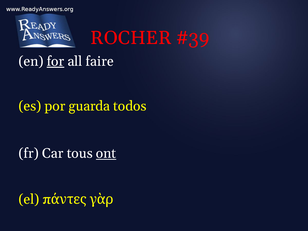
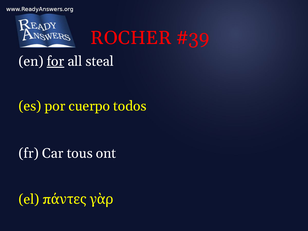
faire: faire -> steal (100, 61)
guarda: guarda -> cuerpo (89, 106)
ont underline: present -> none (106, 153)
